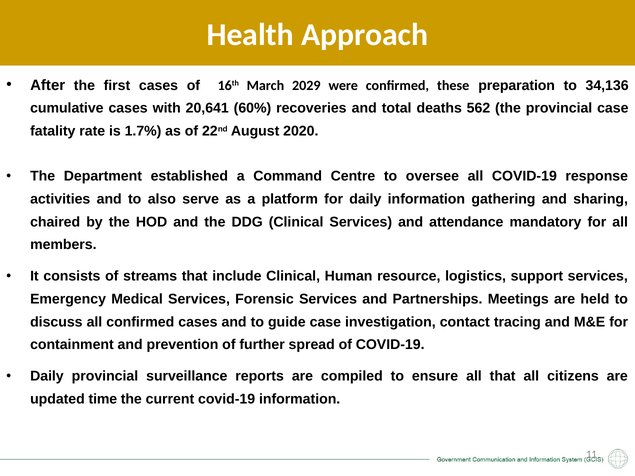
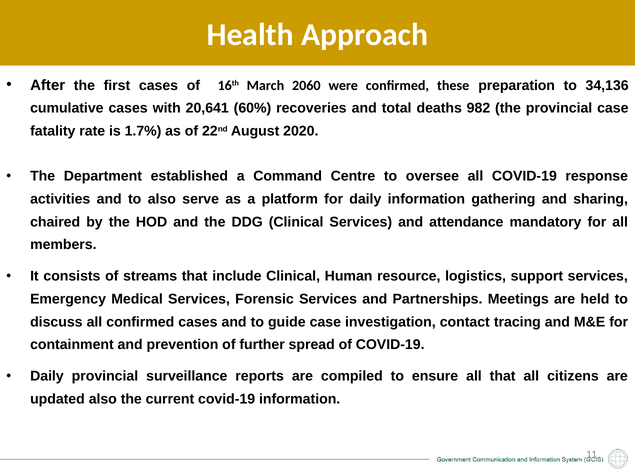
2029: 2029 -> 2060 (306, 85)
562: 562 -> 982 (478, 108)
updated time: time -> also (103, 399)
